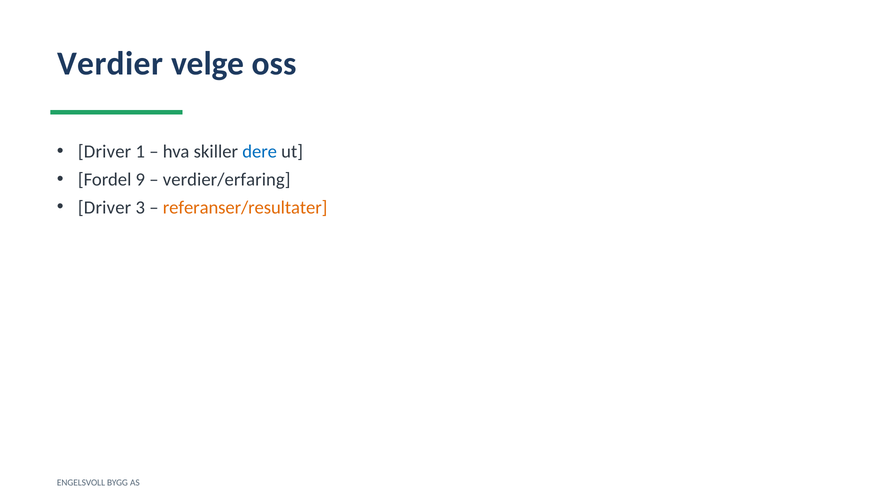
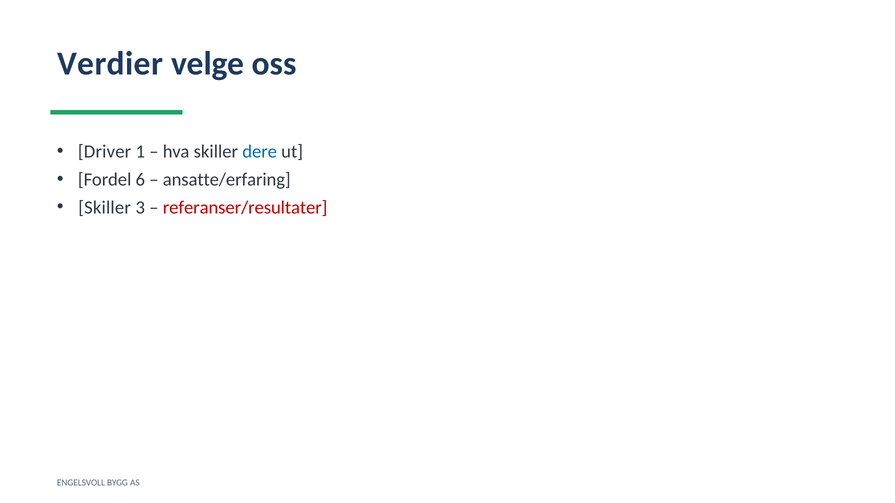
9: 9 -> 6 (140, 180)
verdier/erfaring: verdier/erfaring -> ansatte/erfaring (227, 180)
Driver: Driver -> Skiller (105, 208)
referanser/resultater colour: orange -> red (245, 208)
